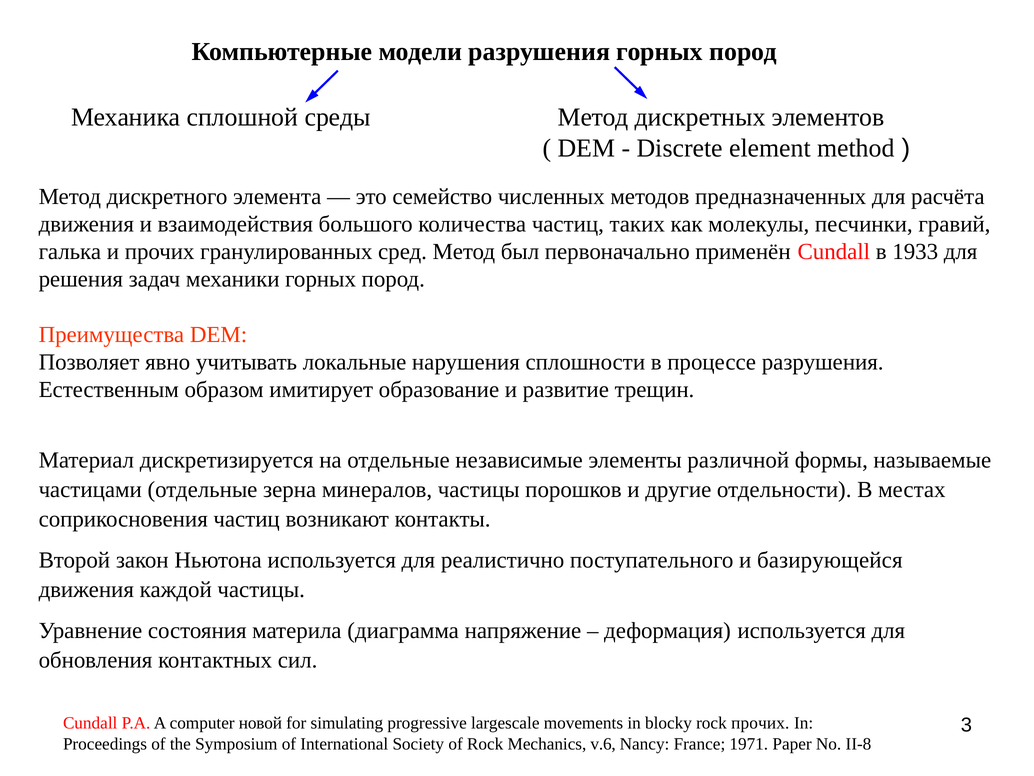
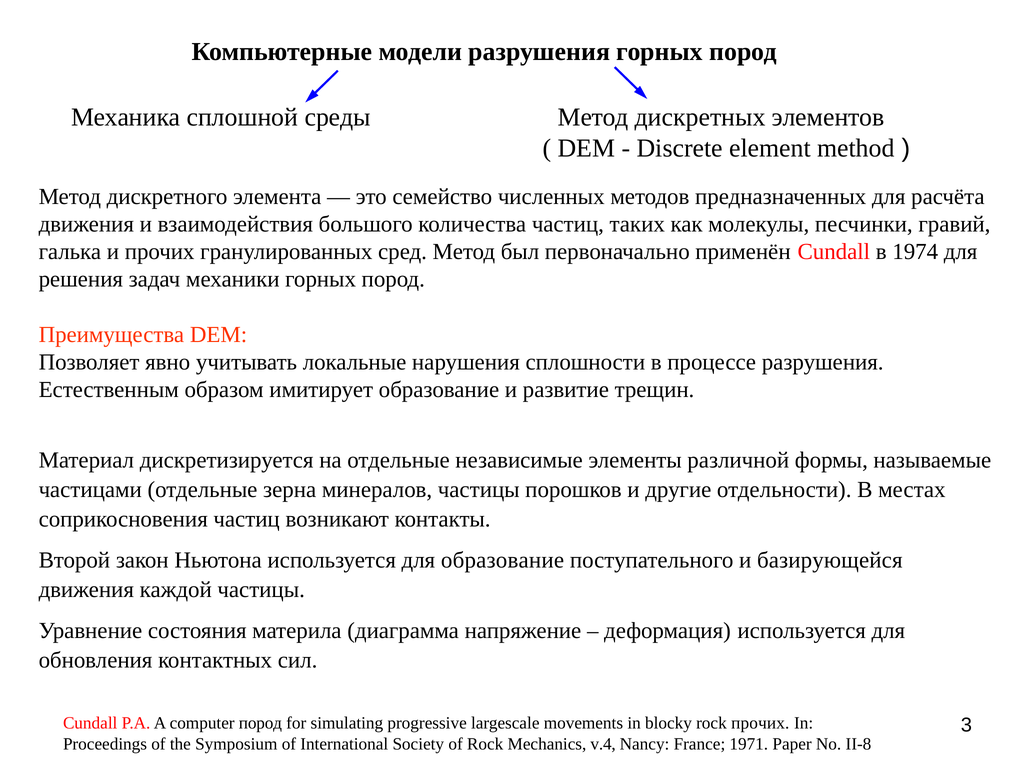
1933: 1933 -> 1974 (915, 252)
для реалистично: реалистично -> образование (503, 560)
computer новой: новой -> пород (260, 723)
v.6: v.6 -> v.4 (603, 743)
